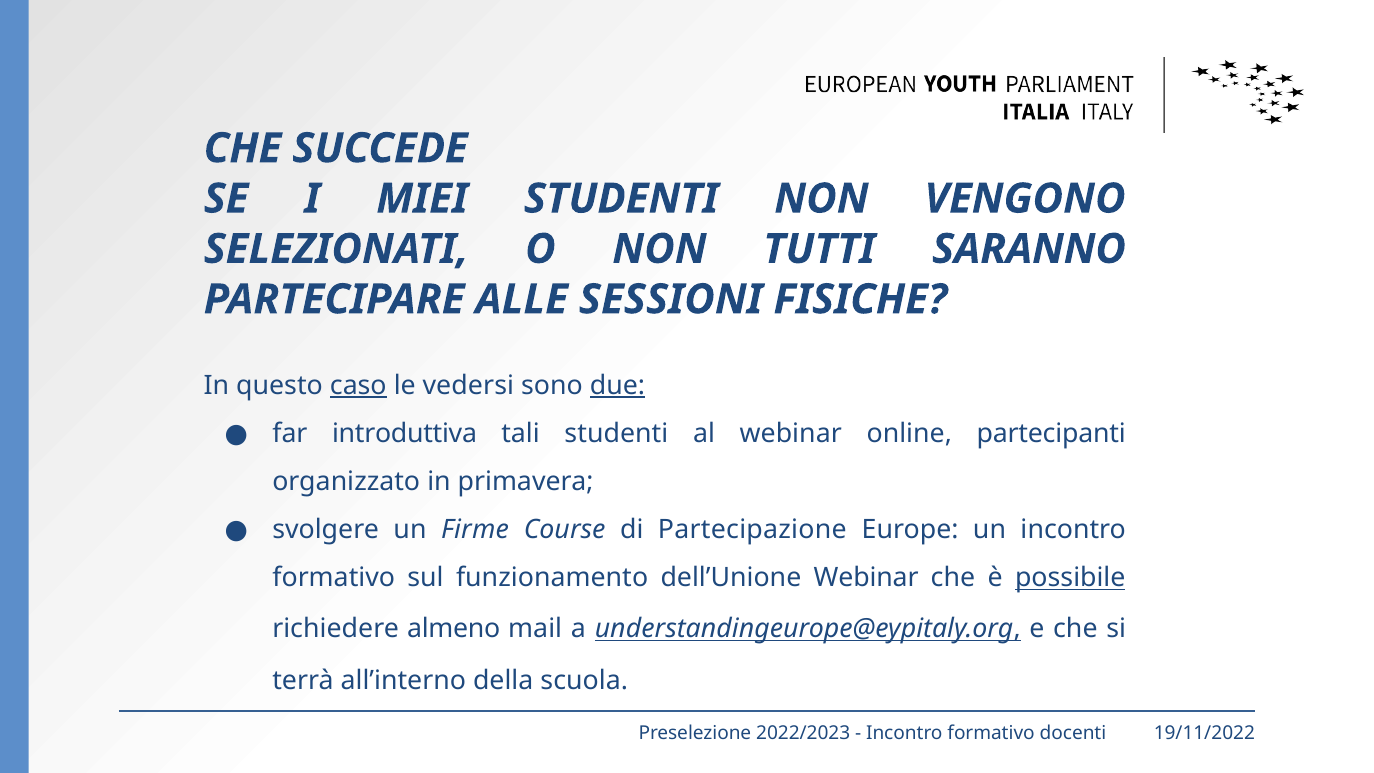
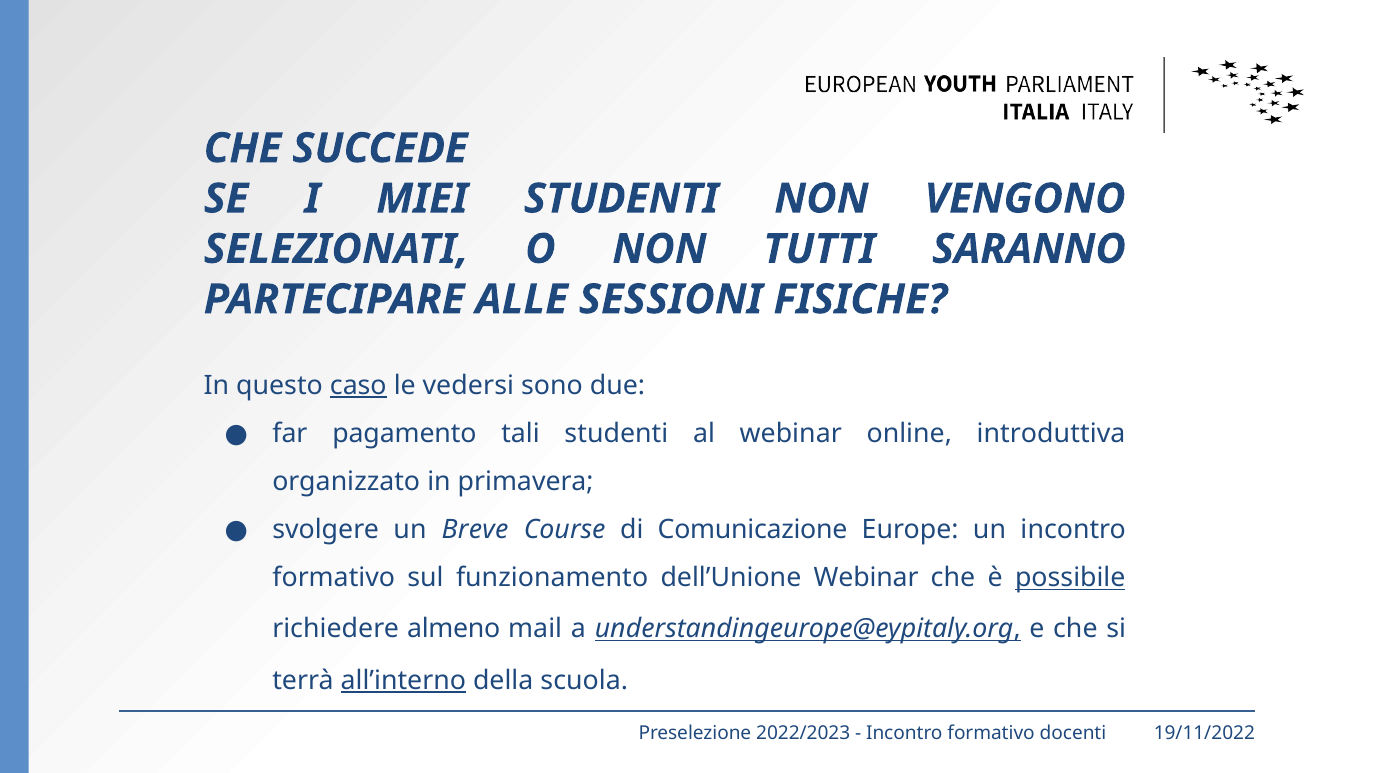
due underline: present -> none (617, 386)
introduttiva: introduttiva -> pagamento (404, 434)
partecipanti: partecipanti -> introduttiva (1051, 434)
Firme: Firme -> Breve (475, 530)
Partecipazione: Partecipazione -> Comunicazione (753, 530)
all’interno underline: none -> present (403, 681)
